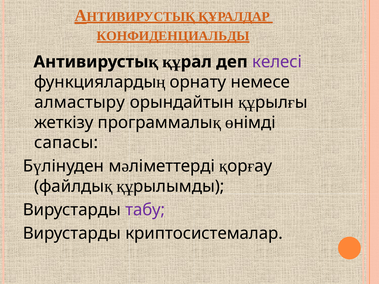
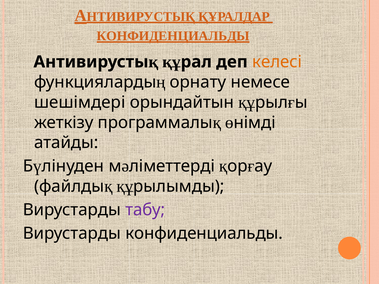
келесі colour: purple -> orange (277, 62)
алмастыру: алмастыру -> шешімдері (80, 102)
сапасы: сапасы -> атайды (66, 143)
Вирустарды криптосистемалар: криптосистемалар -> конфиденциальды (204, 233)
